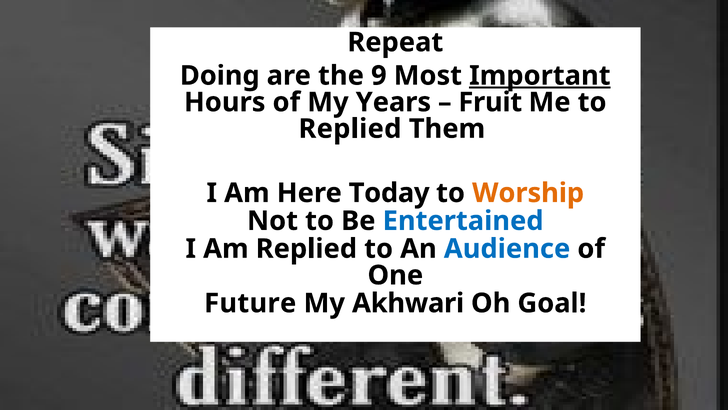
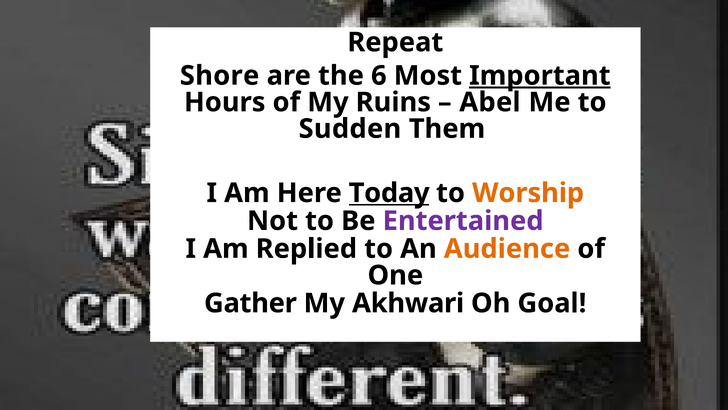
Doing: Doing -> Shore (220, 76)
9: 9 -> 6 (379, 76)
Years: Years -> Ruins (393, 102)
Fruit: Fruit -> Abel (490, 102)
Replied: Replied -> Sudden (350, 129)
Today underline: none -> present (389, 193)
Entertained colour: blue -> purple (463, 221)
Audience colour: blue -> orange (507, 249)
Future: Future -> Gather (250, 303)
